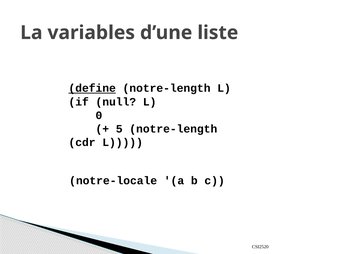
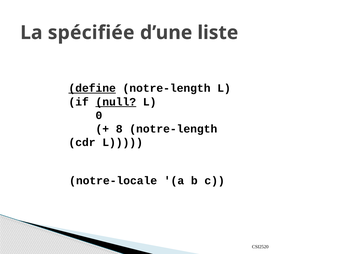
variables: variables -> spécifiée (91, 33)
null underline: none -> present (116, 102)
5: 5 -> 8 (119, 129)
